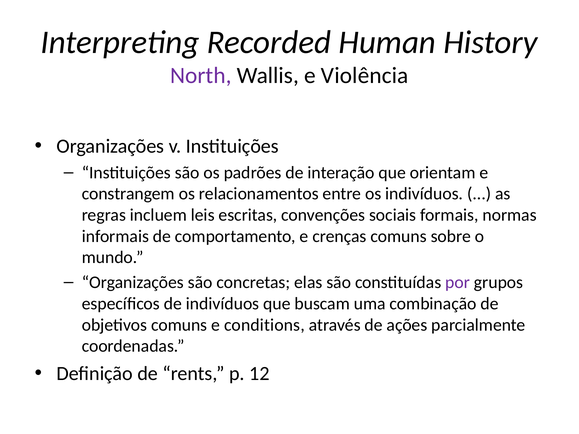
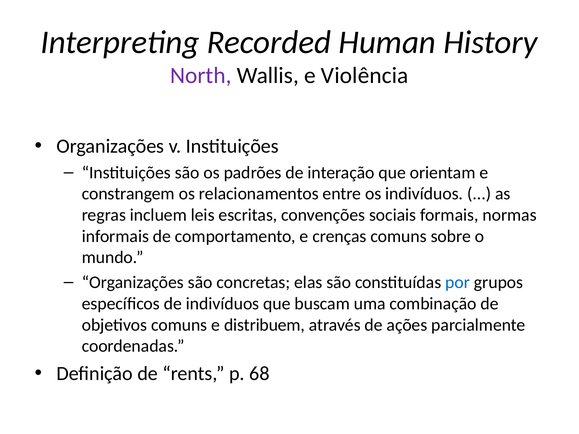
por colour: purple -> blue (458, 283)
conditions: conditions -> distribuem (265, 325)
12: 12 -> 68 (259, 374)
